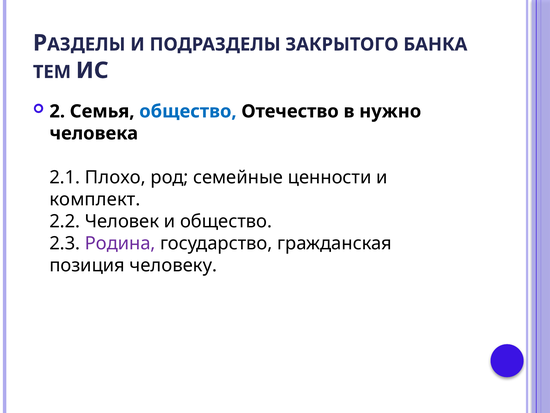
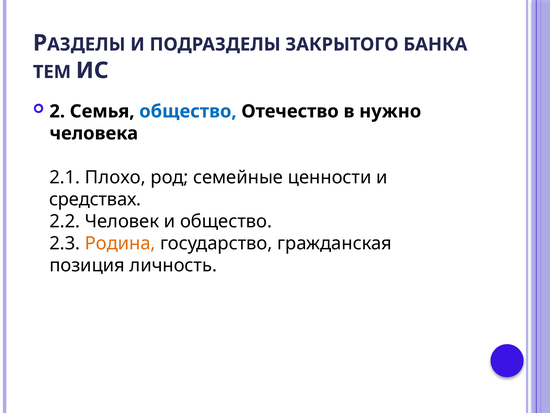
комплект: комплект -> средствах (95, 199)
Родина colour: purple -> orange (120, 243)
человеку: человеку -> личность (173, 265)
